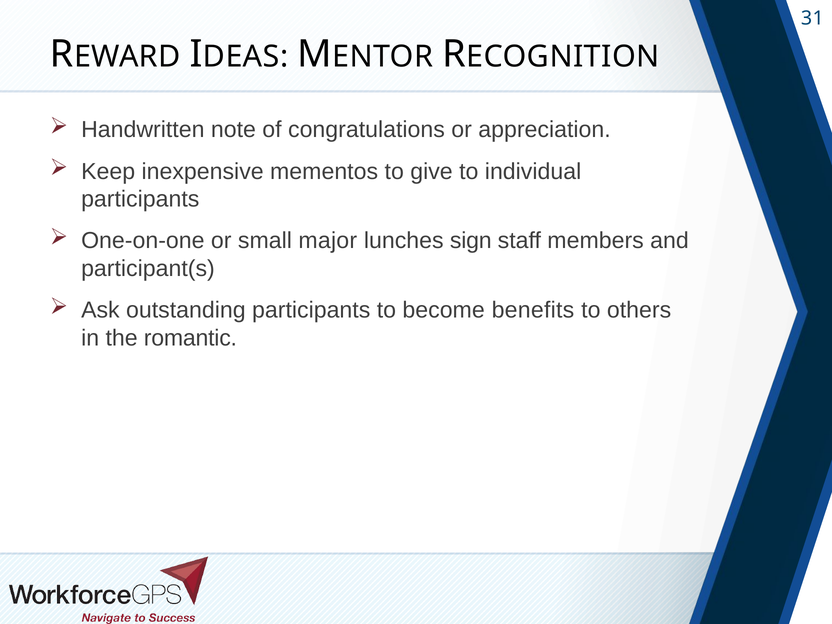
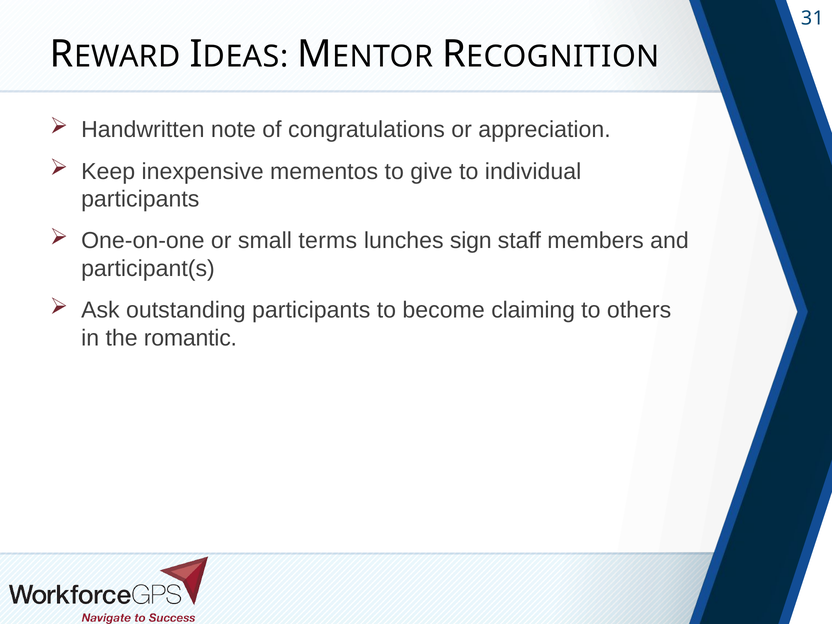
major: major -> terms (328, 241)
benefits: benefits -> claiming (533, 310)
